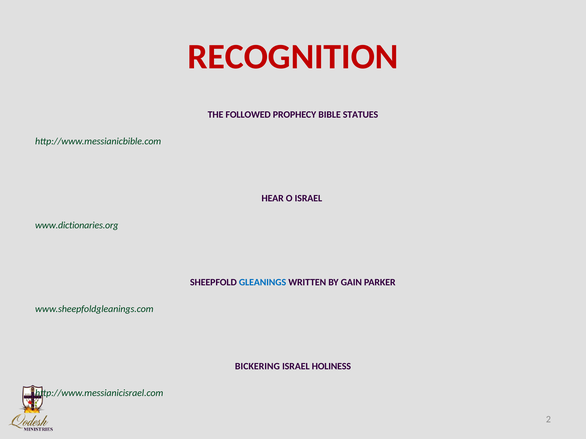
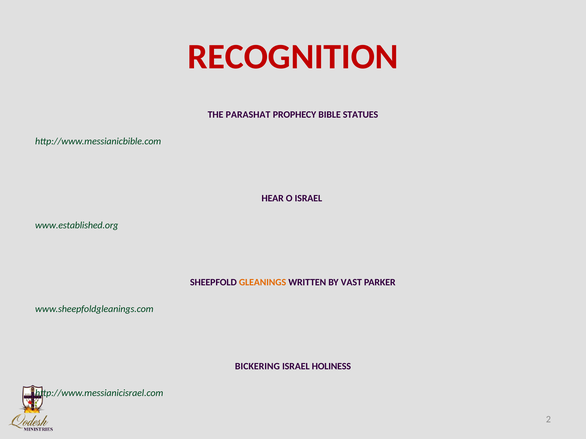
FOLLOWED: FOLLOWED -> PARASHAT (248, 115)
www.dictionaries.org: www.dictionaries.org -> www.established.org (77, 225)
GLEANINGS colour: blue -> orange (263, 283)
GAIN: GAIN -> VAST (351, 283)
